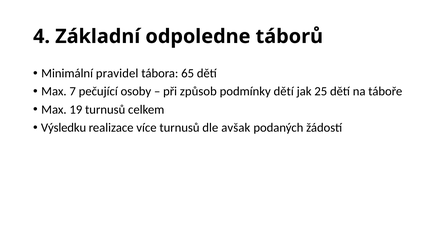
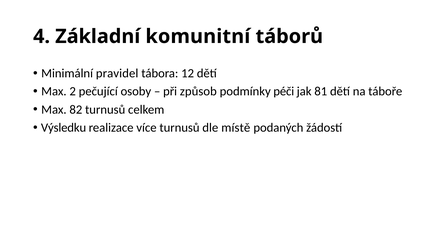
odpoledne: odpoledne -> komunitní (198, 36)
65: 65 -> 12 (188, 73)
7: 7 -> 2 (73, 92)
podmínky dětí: dětí -> péči (284, 92)
25: 25 -> 81 (321, 92)
19: 19 -> 82 (76, 110)
avšak: avšak -> místě (236, 128)
